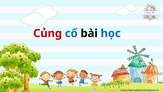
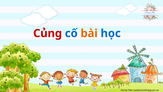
bài colour: black -> orange (89, 33)
